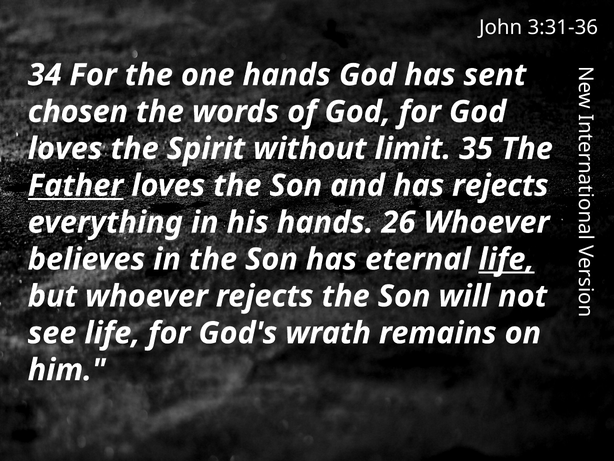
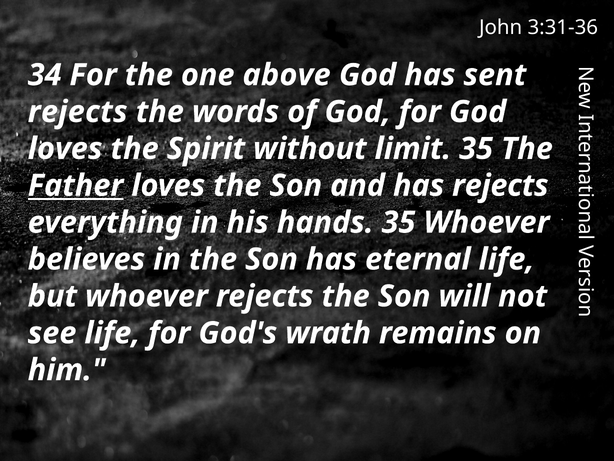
one hands: hands -> above (287, 75)
chosen: chosen -> rejects (78, 112)
hands 26: 26 -> 35 (398, 222)
life underline: present -> none (506, 259)
